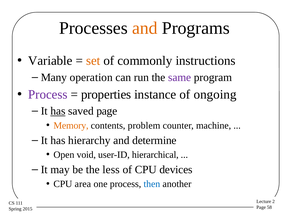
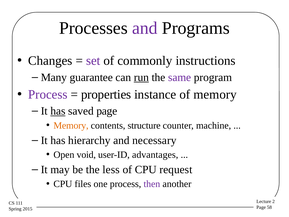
and colour: orange -> purple (145, 28)
Variable: Variable -> Changes (50, 61)
set colour: orange -> purple (93, 61)
operation: operation -> guarantee (91, 77)
run underline: none -> present (141, 77)
of ongoing: ongoing -> memory (215, 94)
problem: problem -> structure (144, 125)
determine: determine -> necessary (154, 140)
hierarchical: hierarchical -> advantages (155, 155)
devices: devices -> request (176, 169)
area: area -> files (83, 184)
then colour: blue -> purple (152, 184)
